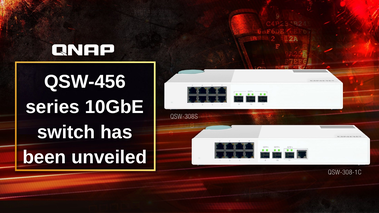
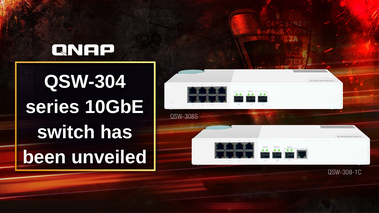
QSW-456: QSW-456 -> QSW-304 (85, 82)
